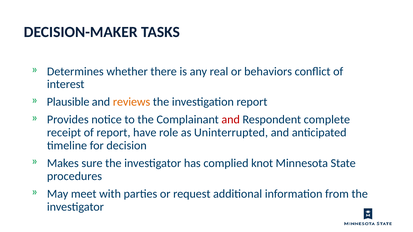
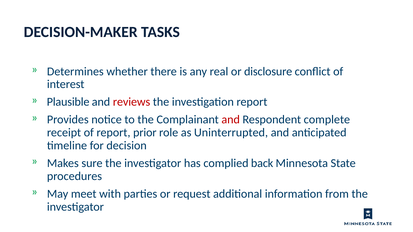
behaviors: behaviors -> disclosure (268, 71)
reviews colour: orange -> red (132, 102)
have: have -> prior (145, 133)
knot: knot -> back (262, 163)
